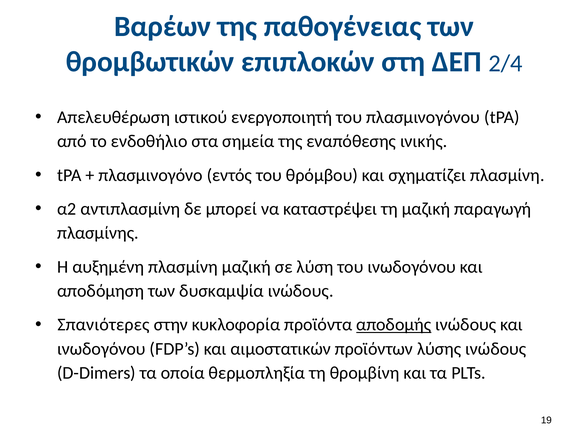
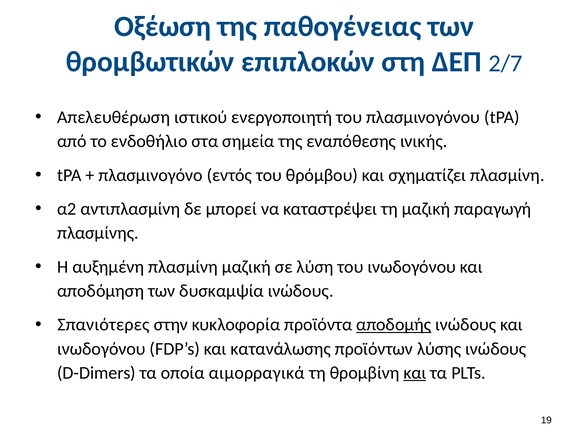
Βαρέων: Βαρέων -> Οξέωση (163, 27)
2/4: 2/4 -> 2/7 (506, 63)
αιμοστατικών: αιμοστατικών -> κατανάλωσης (281, 349)
θερμοπληξία: θερμοπληξία -> αιμορραγικά (257, 373)
και underline: none -> present (415, 373)
